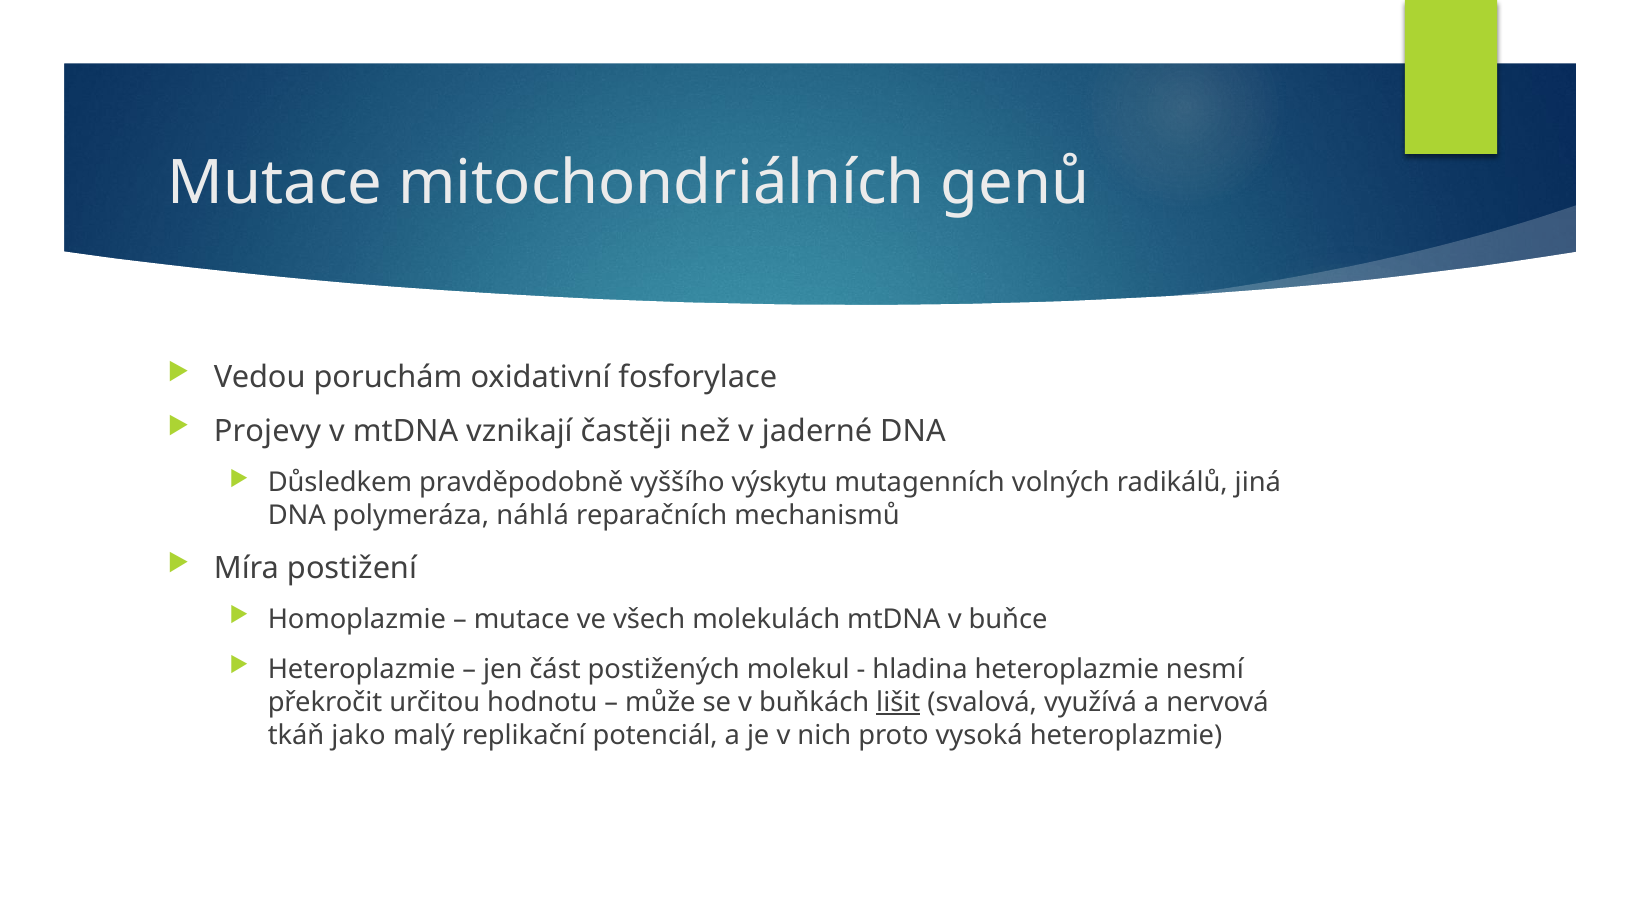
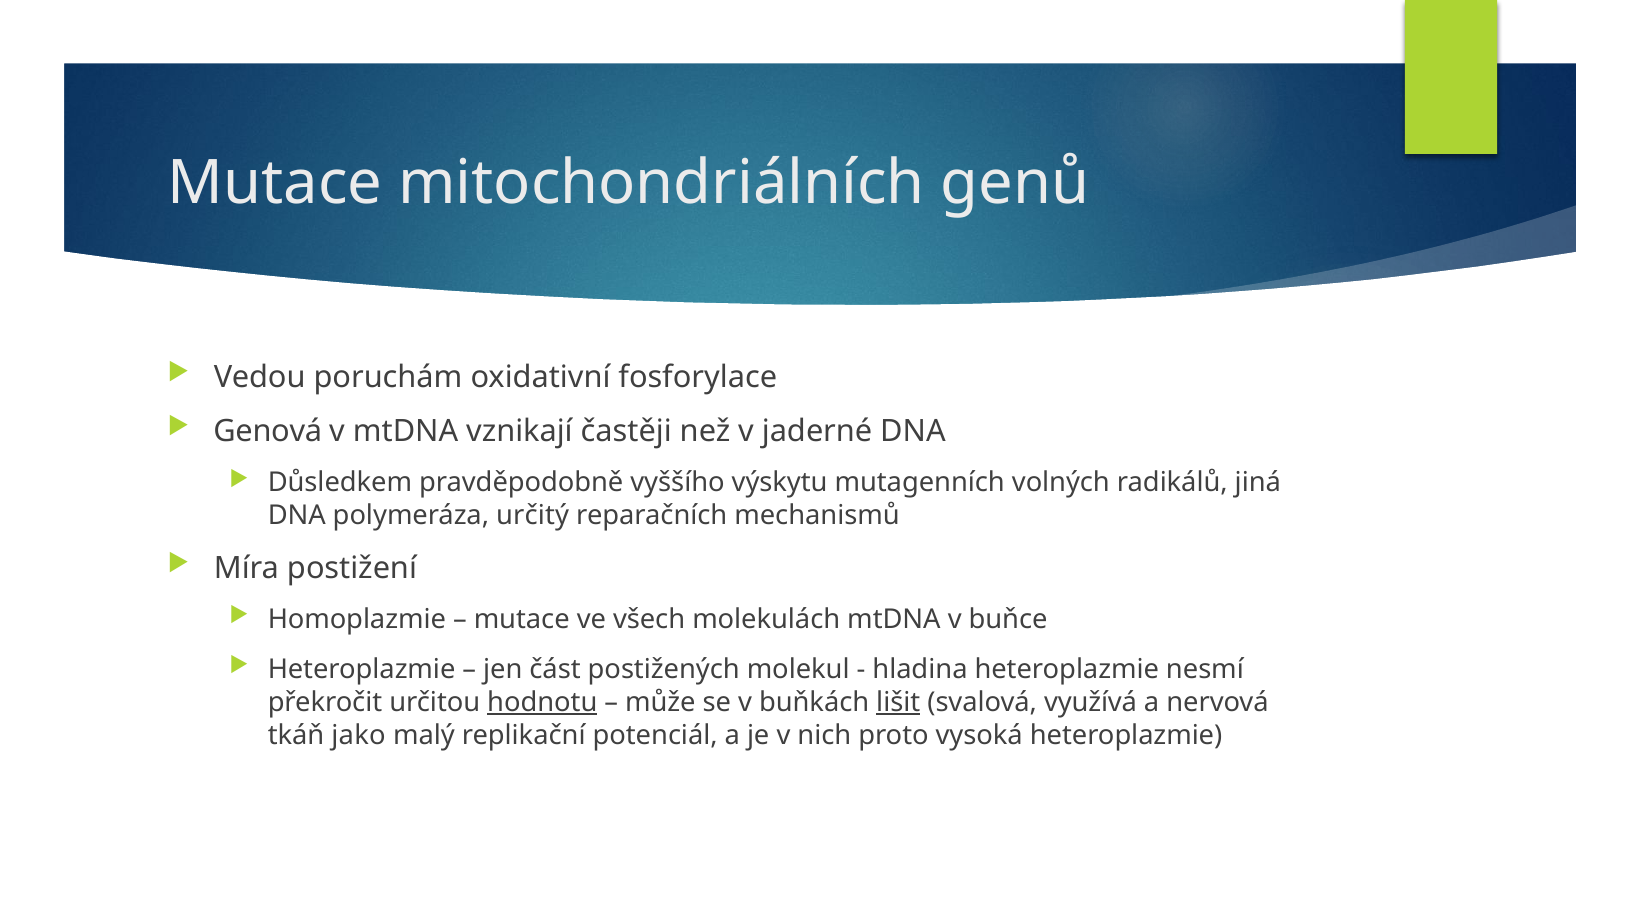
Projevy: Projevy -> Genová (268, 431)
náhlá: náhlá -> určitý (533, 516)
hodnotu underline: none -> present (542, 702)
